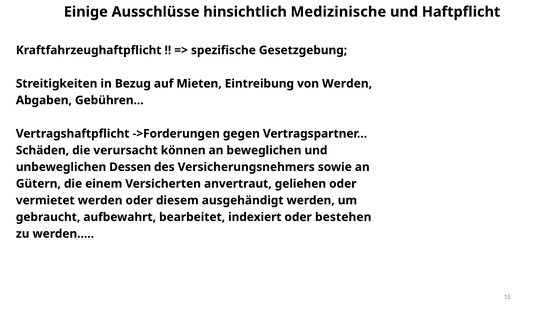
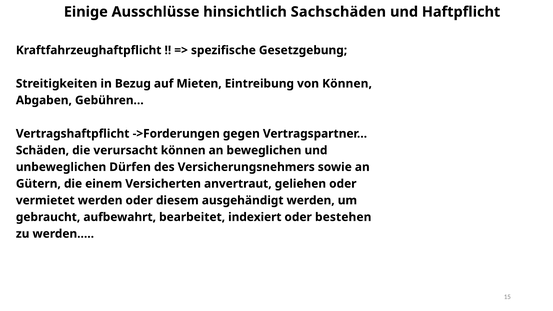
Medizinische: Medizinische -> Sachschäden (338, 12)
von Werden: Werden -> Können (347, 84)
Dessen: Dessen -> Dürfen (130, 167)
